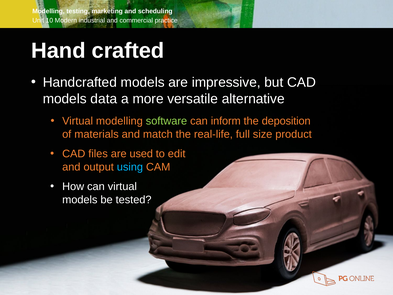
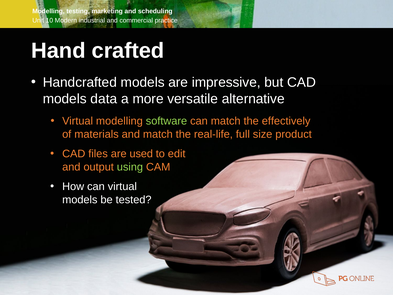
can inform: inform -> match (226, 121)
deposition: deposition -> effectively (286, 121)
using colour: light blue -> light green (130, 167)
